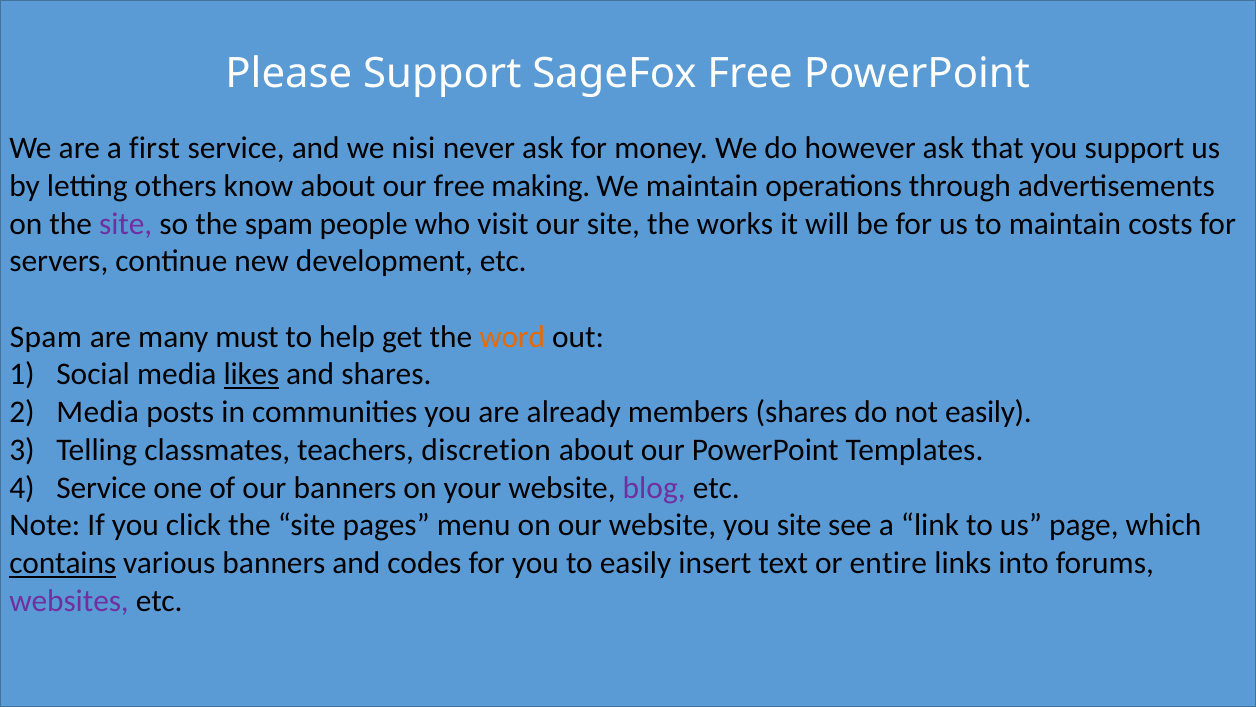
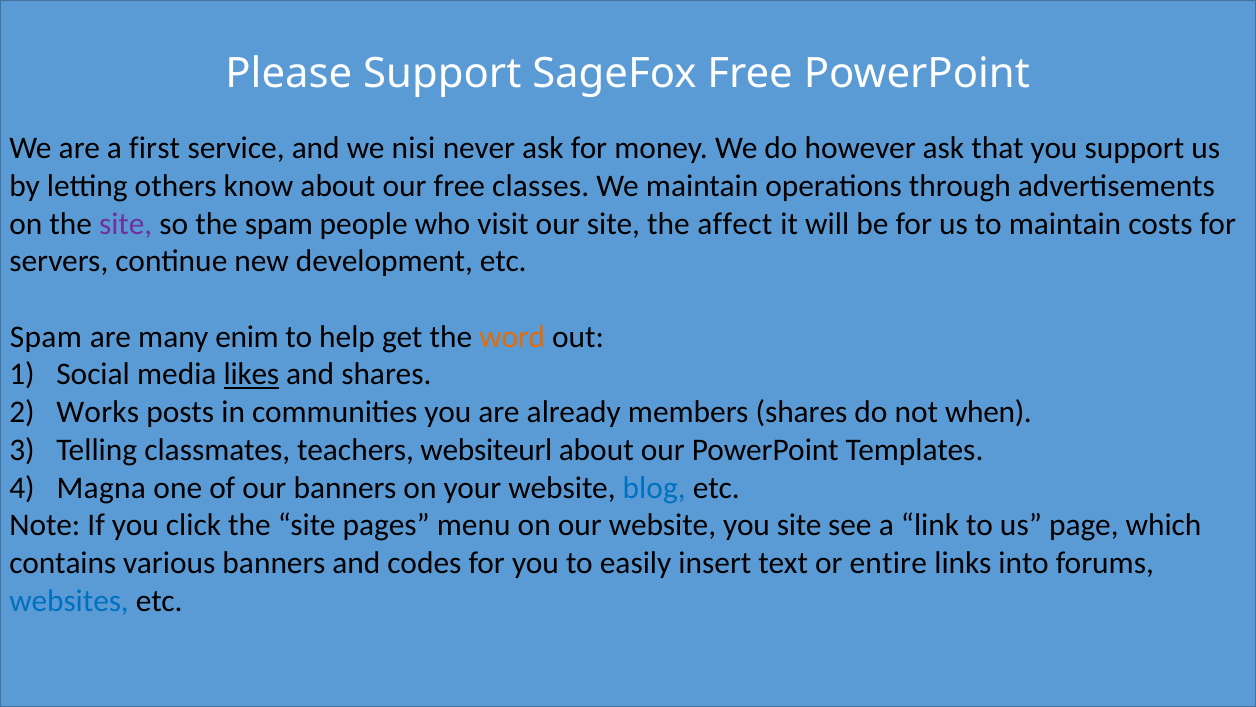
making: making -> classes (541, 186)
works: works -> affect (735, 224)
must: must -> enim (247, 337)
Media: Media -> Works (98, 412)
not easily: easily -> when (988, 412)
discretion: discretion -> websiteurl (486, 450)
Service: Service -> Magna (101, 487)
blog colour: purple -> blue (654, 487)
contains underline: present -> none (63, 563)
websites colour: purple -> blue (69, 600)
